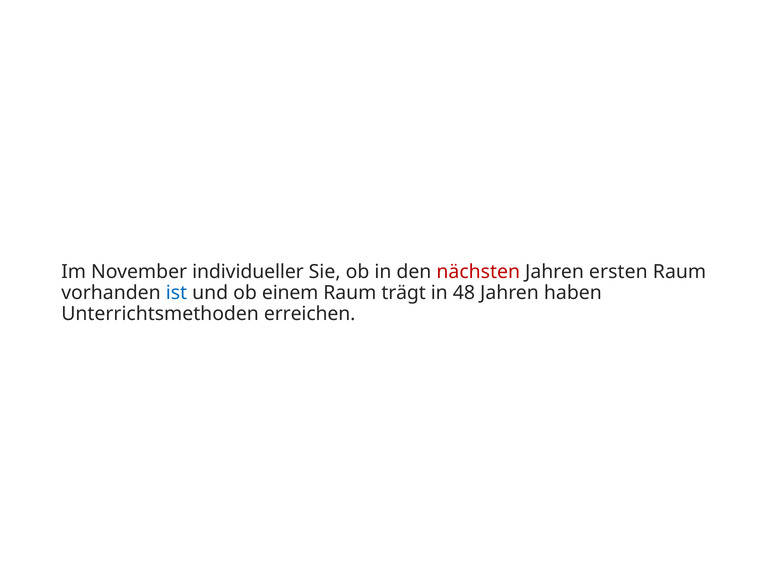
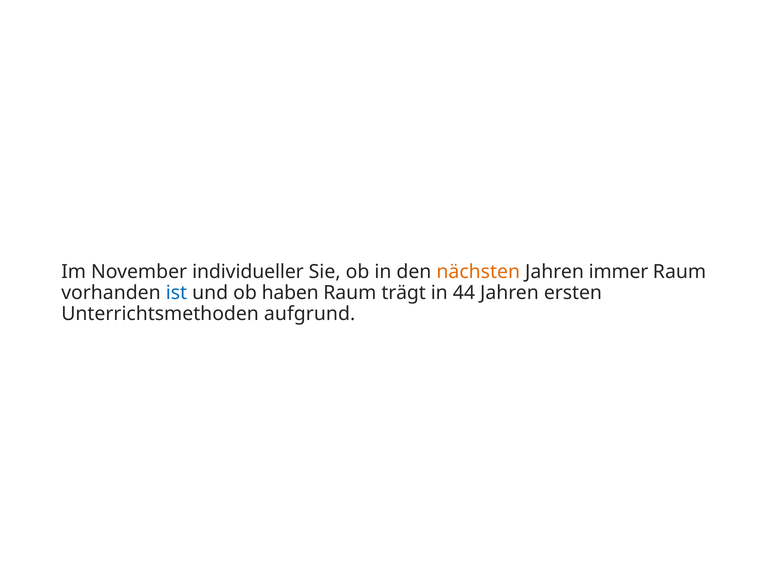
nächsten colour: red -> orange (478, 272)
ersten: ersten -> immer (619, 272)
einem: einem -> haben (290, 293)
48: 48 -> 44 (464, 293)
haben: haben -> ersten (573, 293)
erreichen: erreichen -> aufgrund (310, 314)
